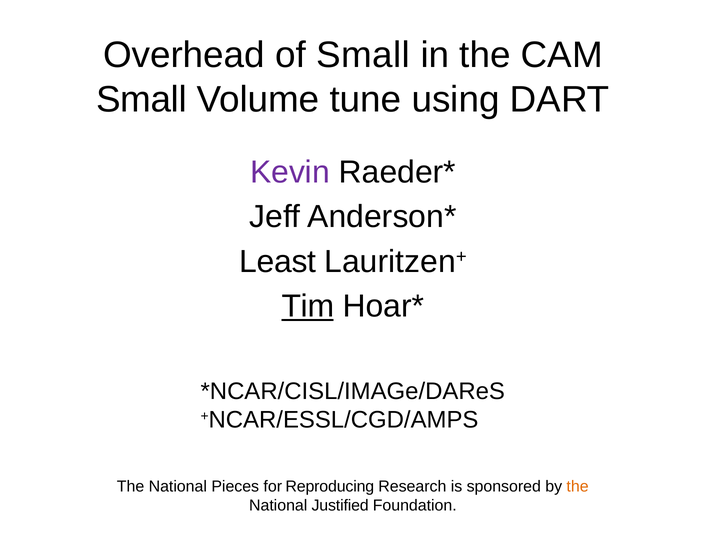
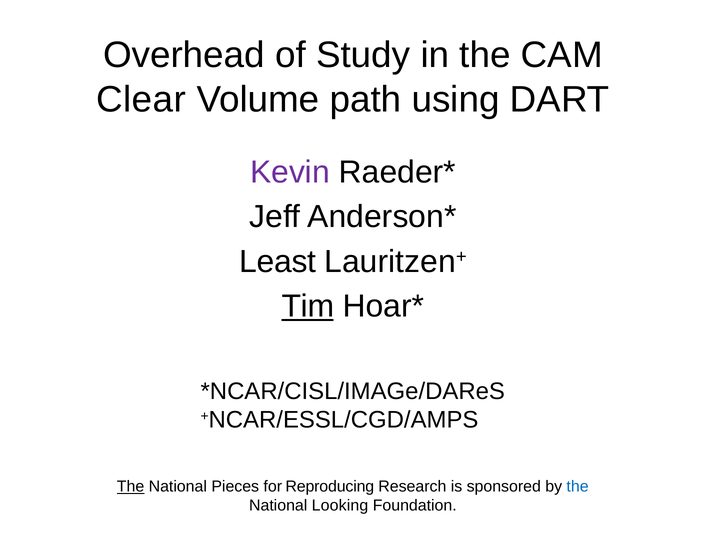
of Small: Small -> Study (363, 55)
Small: Small -> Clear (141, 99)
tune: tune -> path (366, 99)
The underline: none -> present (131, 487)
the colour: orange -> blue (578, 487)
Justified: Justified -> Looking (340, 506)
